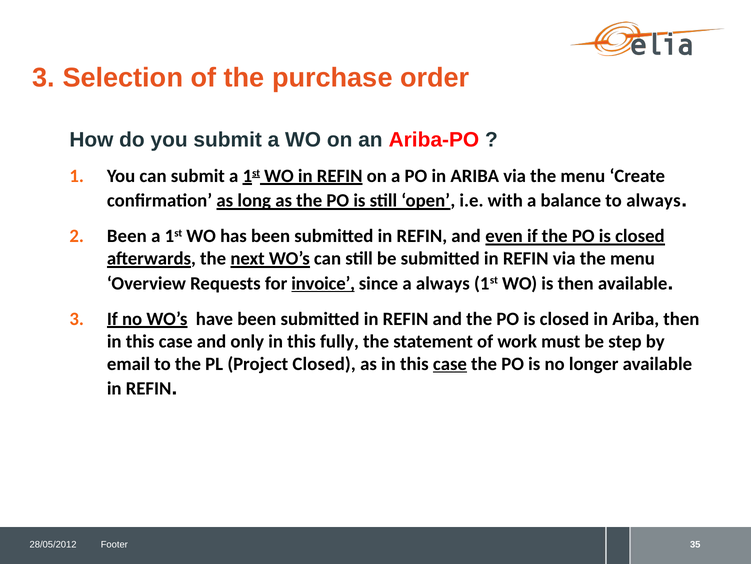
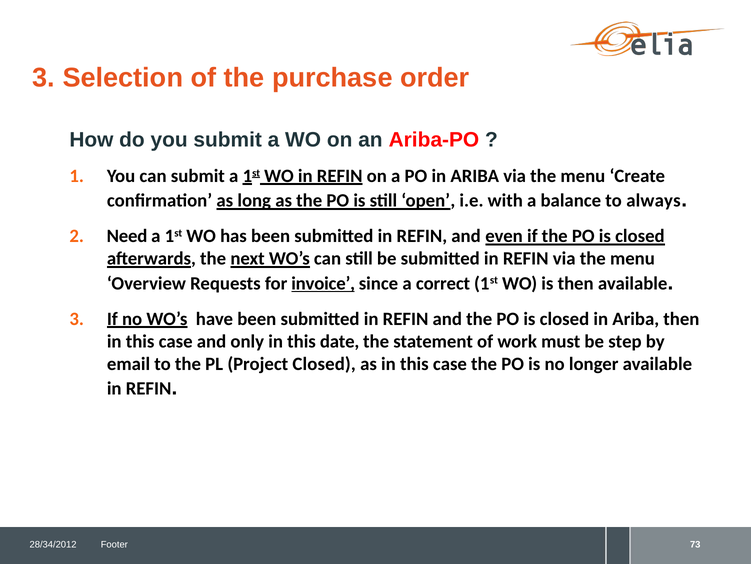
Been: Been -> Need (127, 236)
a always: always -> correct (443, 283)
fully: fully -> date (340, 341)
case underline: present -> none (450, 364)
28/05/2012: 28/05/2012 -> 28/34/2012 (53, 544)
35: 35 -> 73 (695, 544)
